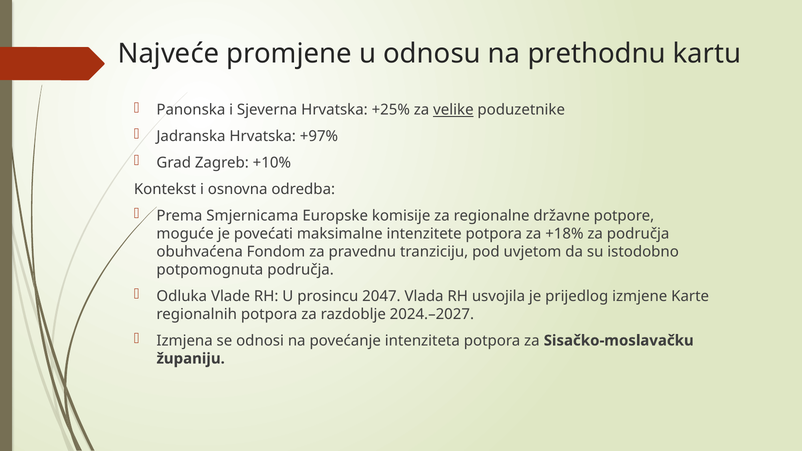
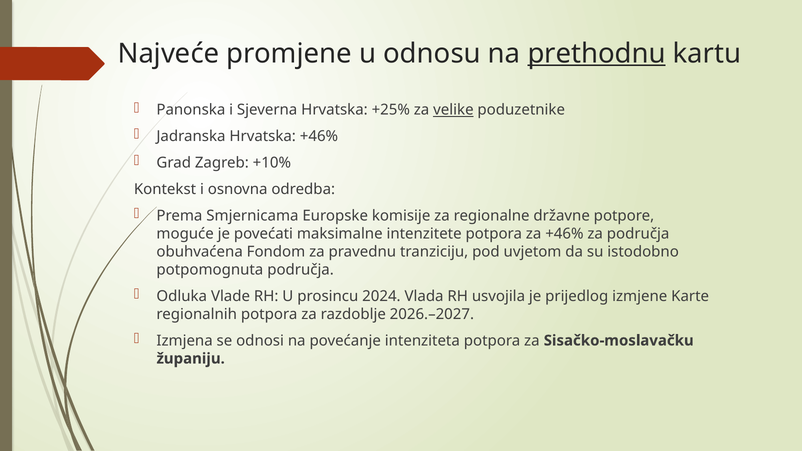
prethodnu underline: none -> present (597, 54)
Hrvatska +97%: +97% -> +46% (319, 136)
za +18%: +18% -> +46% (564, 234)
2047: 2047 -> 2024 (381, 296)
2024.–2027: 2024.–2027 -> 2026.–2027 (432, 314)
